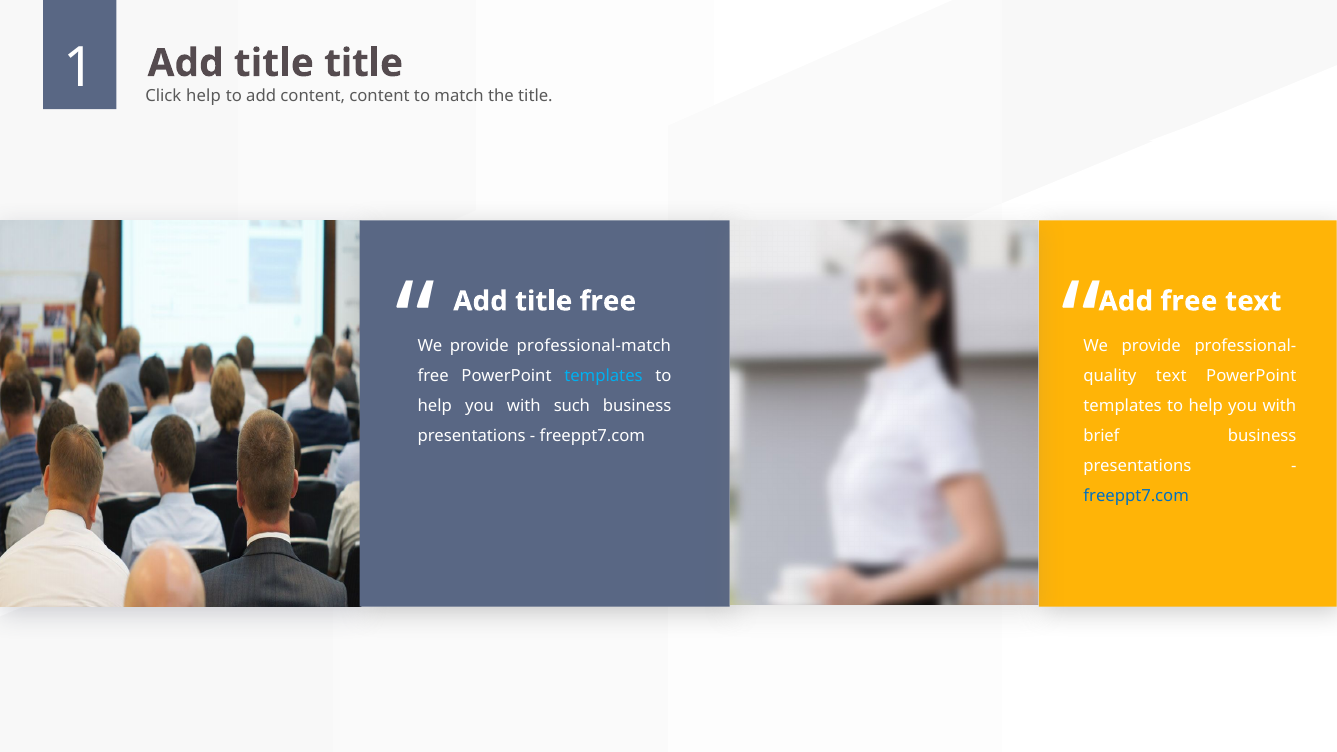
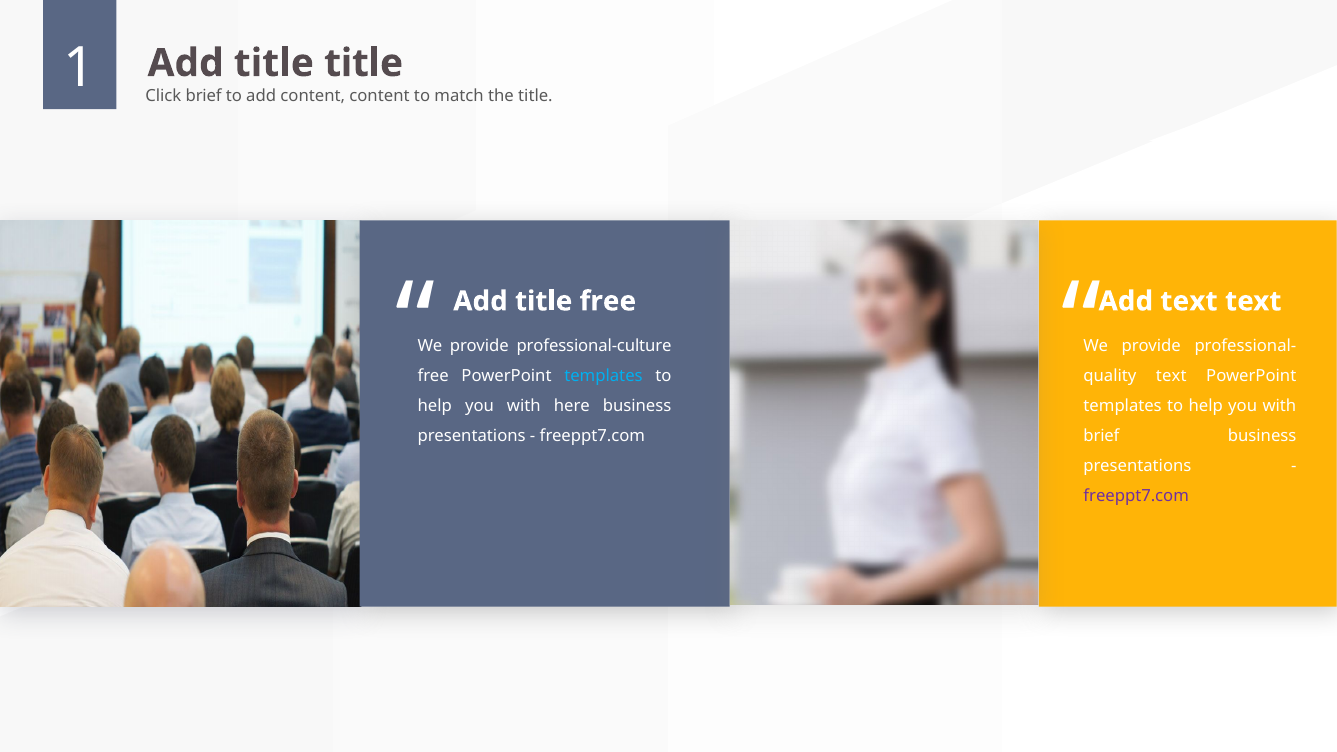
Click help: help -> brief (204, 96)
Add free: free -> text (1189, 301)
professional-match: professional-match -> professional-culture (594, 346)
such: such -> here (572, 406)
freeppt7.com colour: blue -> purple (1136, 496)
